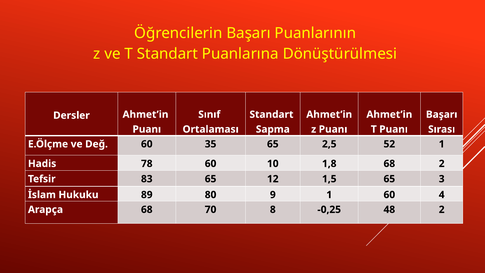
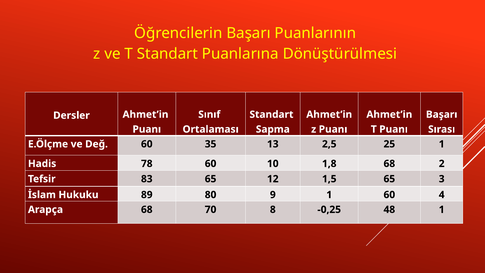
35 65: 65 -> 13 (273, 144)
52: 52 -> 25 (389, 144)
48 2: 2 -> 1 (442, 209)
